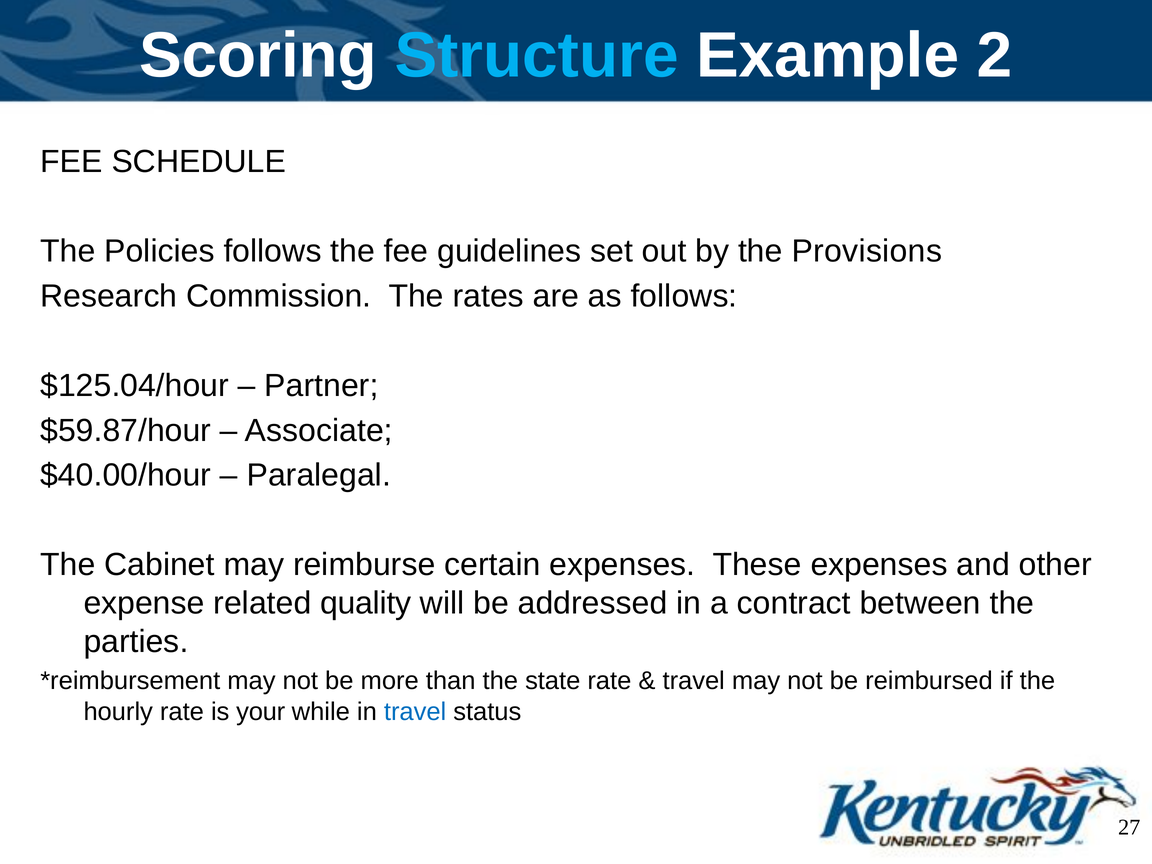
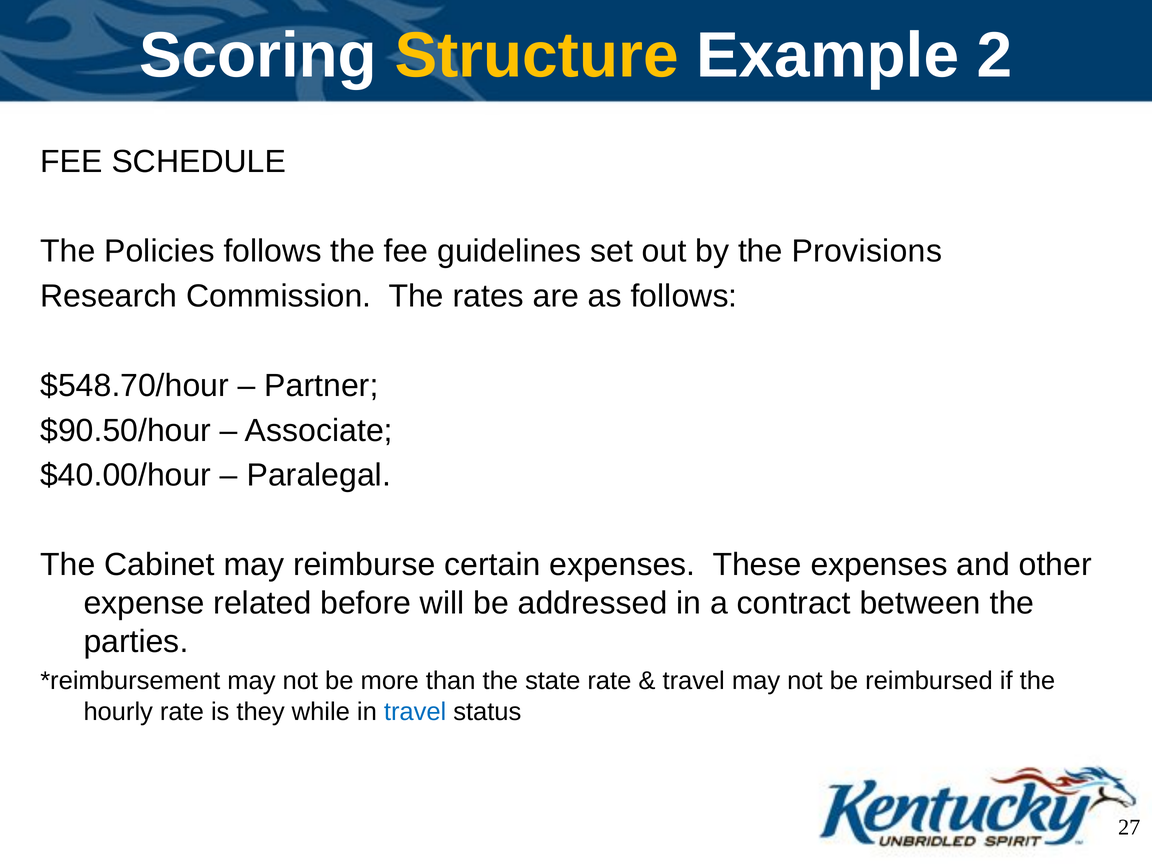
Structure colour: light blue -> yellow (537, 56)
$125.04/hour: $125.04/hour -> $548.70/hour (135, 386)
$59.87/hour: $59.87/hour -> $90.50/hour (126, 430)
quality: quality -> before (366, 603)
your: your -> they (261, 712)
